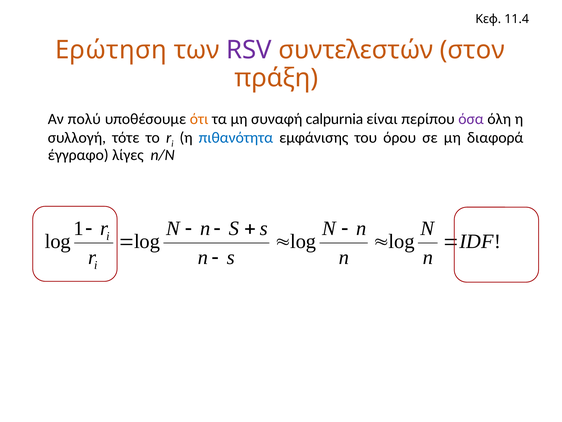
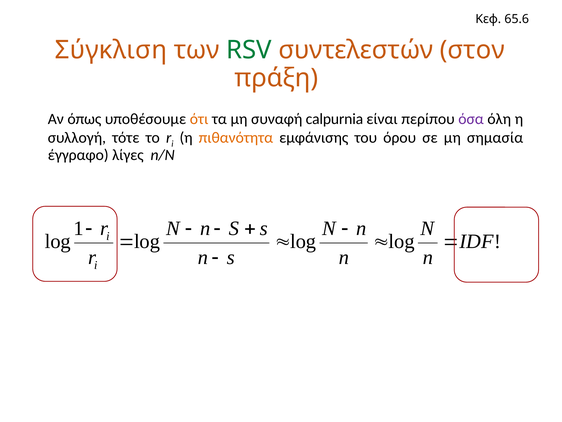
11.4: 11.4 -> 65.6 (517, 19)
Ερώτηση: Ερώτηση -> Σύγκλιση (111, 50)
RSV colour: purple -> green (249, 50)
πολύ: πολύ -> όπως (84, 119)
πιθανότητα colour: blue -> orange (236, 138)
διαφορά: διαφορά -> σημασία (495, 138)
